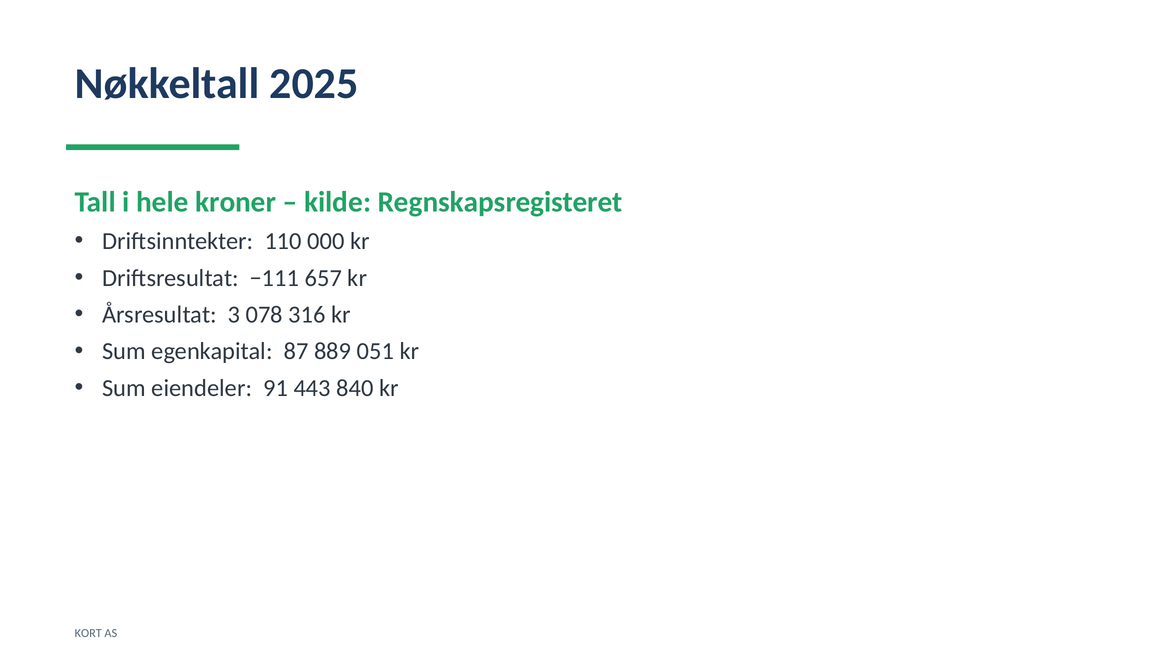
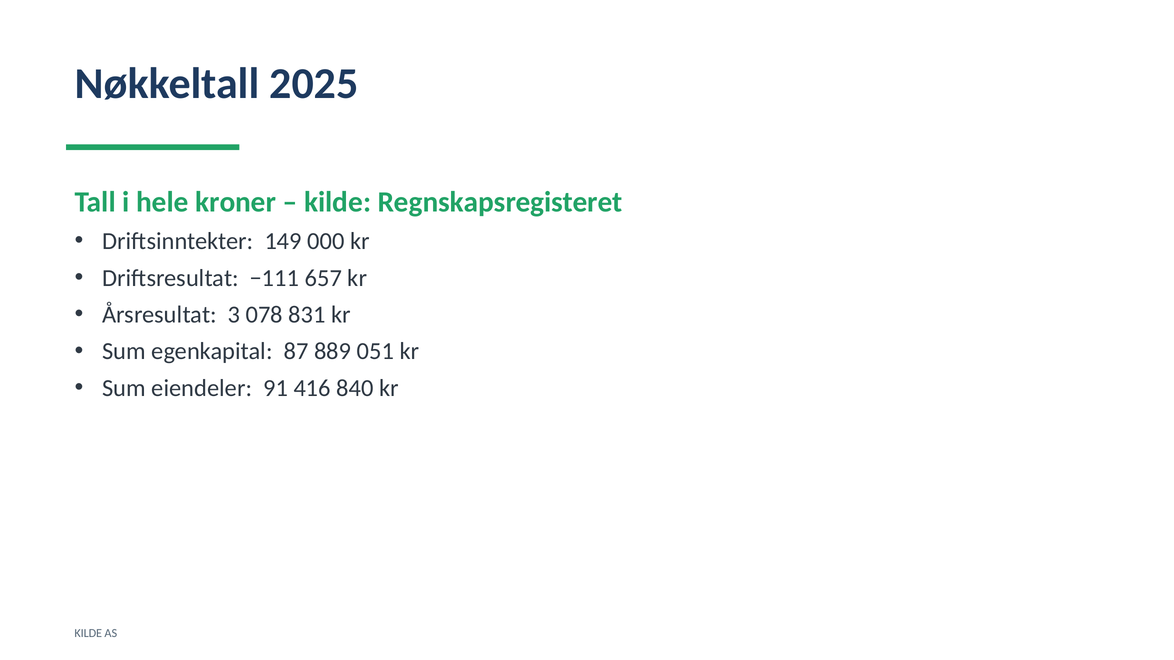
110: 110 -> 149 (283, 241)
316: 316 -> 831 (307, 315)
443: 443 -> 416 (312, 388)
KORT: KORT -> KILDE (88, 634)
